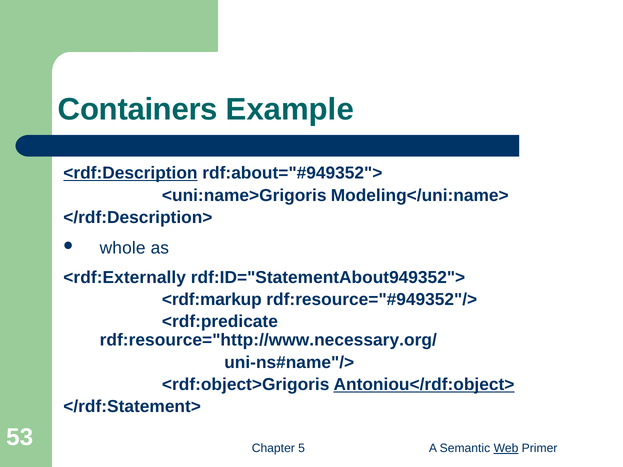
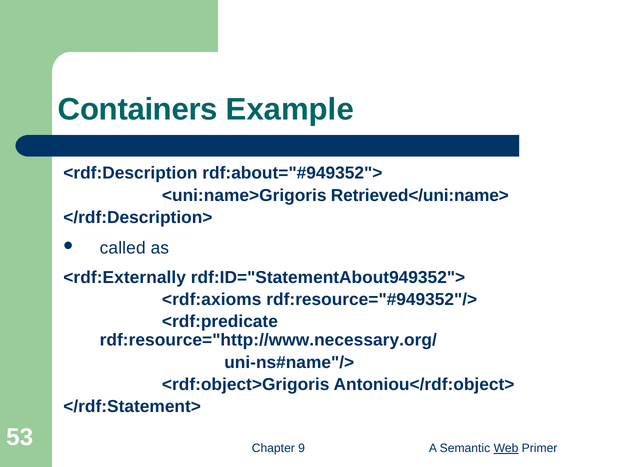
<rdf:Description underline: present -> none (130, 173)
Modeling</uni:name>: Modeling</uni:name> -> Retrieved</uni:name> (420, 195)
whole: whole -> called (123, 248)
<rdf:markup: <rdf:markup -> <rdf:axioms (212, 300)
Antoniou</rdf:object> underline: present -> none (424, 385)
5: 5 -> 9 (302, 449)
